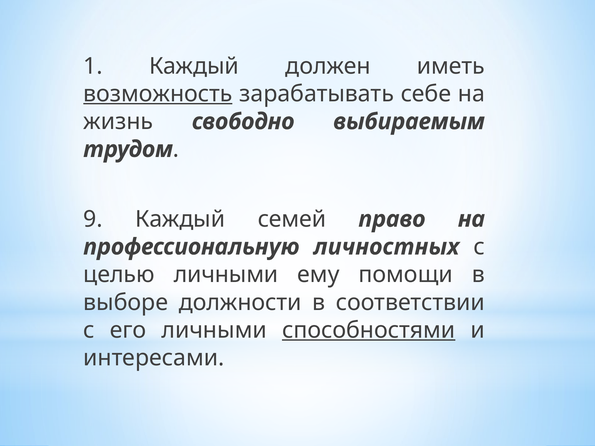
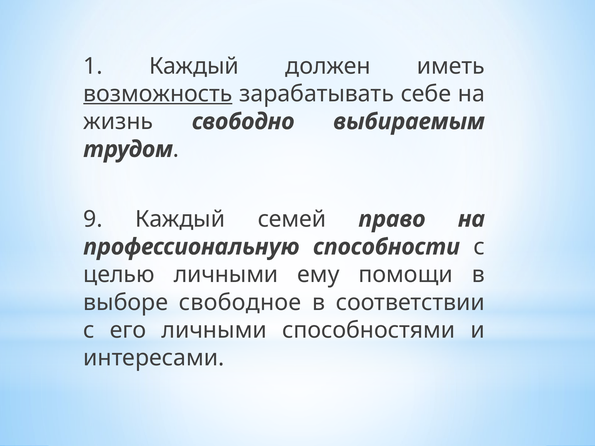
личностных: личностных -> способности (387, 247)
должности: должности -> свободное (240, 303)
способностями underline: present -> none (369, 330)
